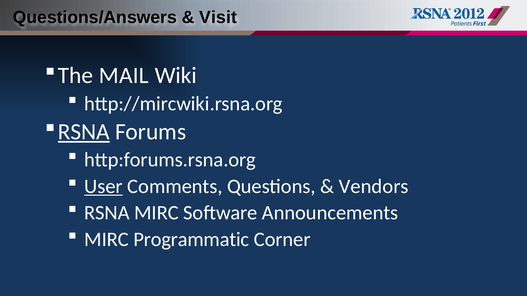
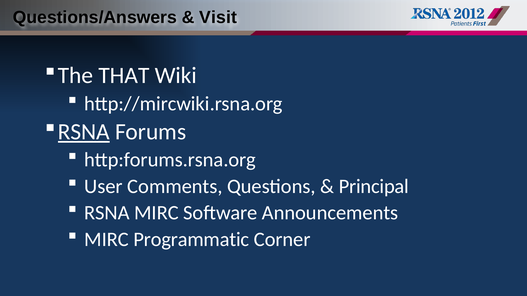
MAIL: MAIL -> THAT (124, 76)
User underline: present -> none (104, 187)
Vendors: Vendors -> Principal (374, 187)
